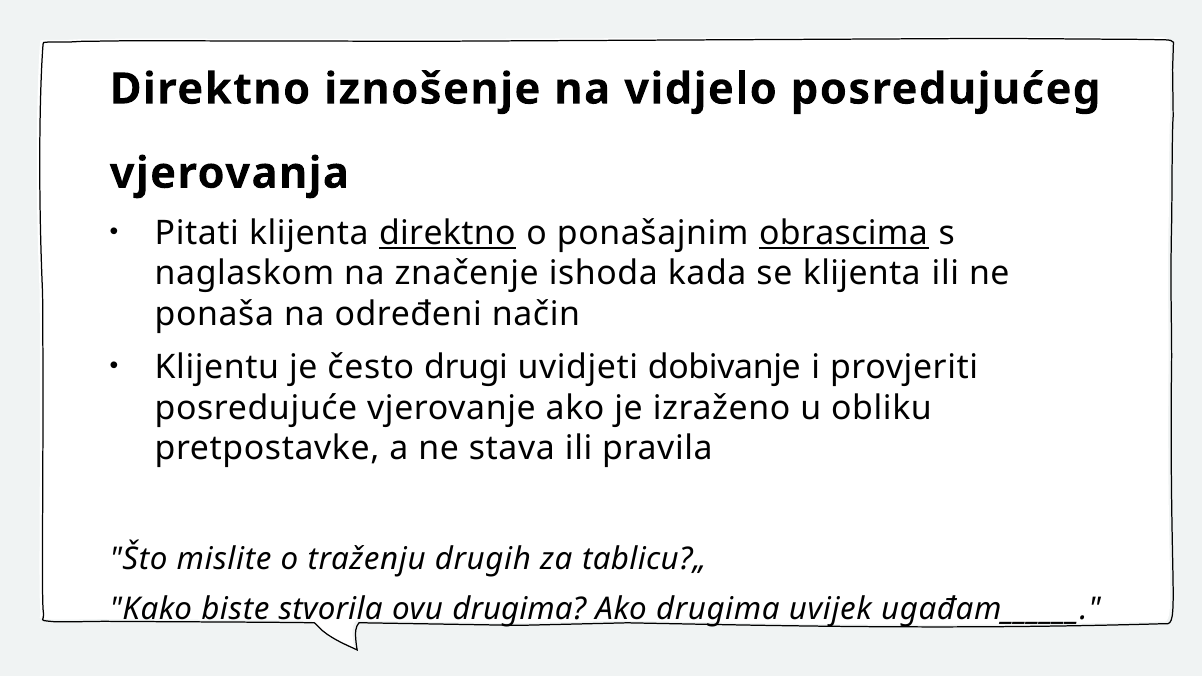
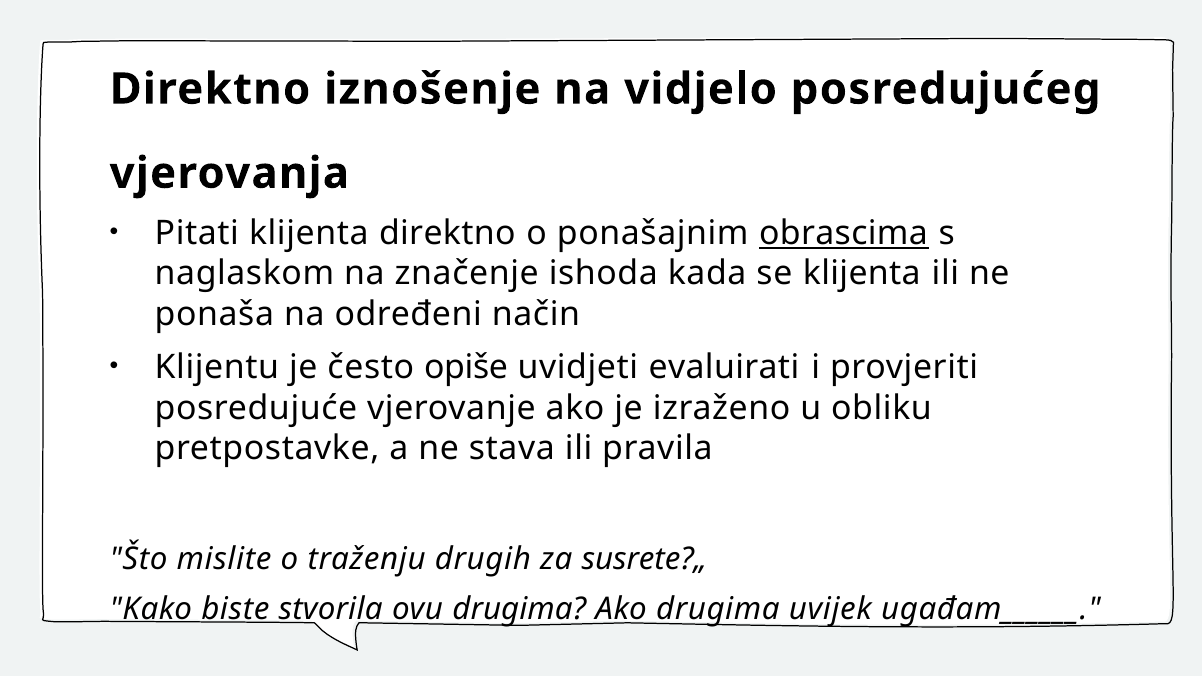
direktno underline: present -> none (447, 233)
drugi: drugi -> opiše (466, 367)
dobivanje: dobivanje -> evaluirati (724, 367)
tablicu?„: tablicu?„ -> susrete?„ (644, 559)
